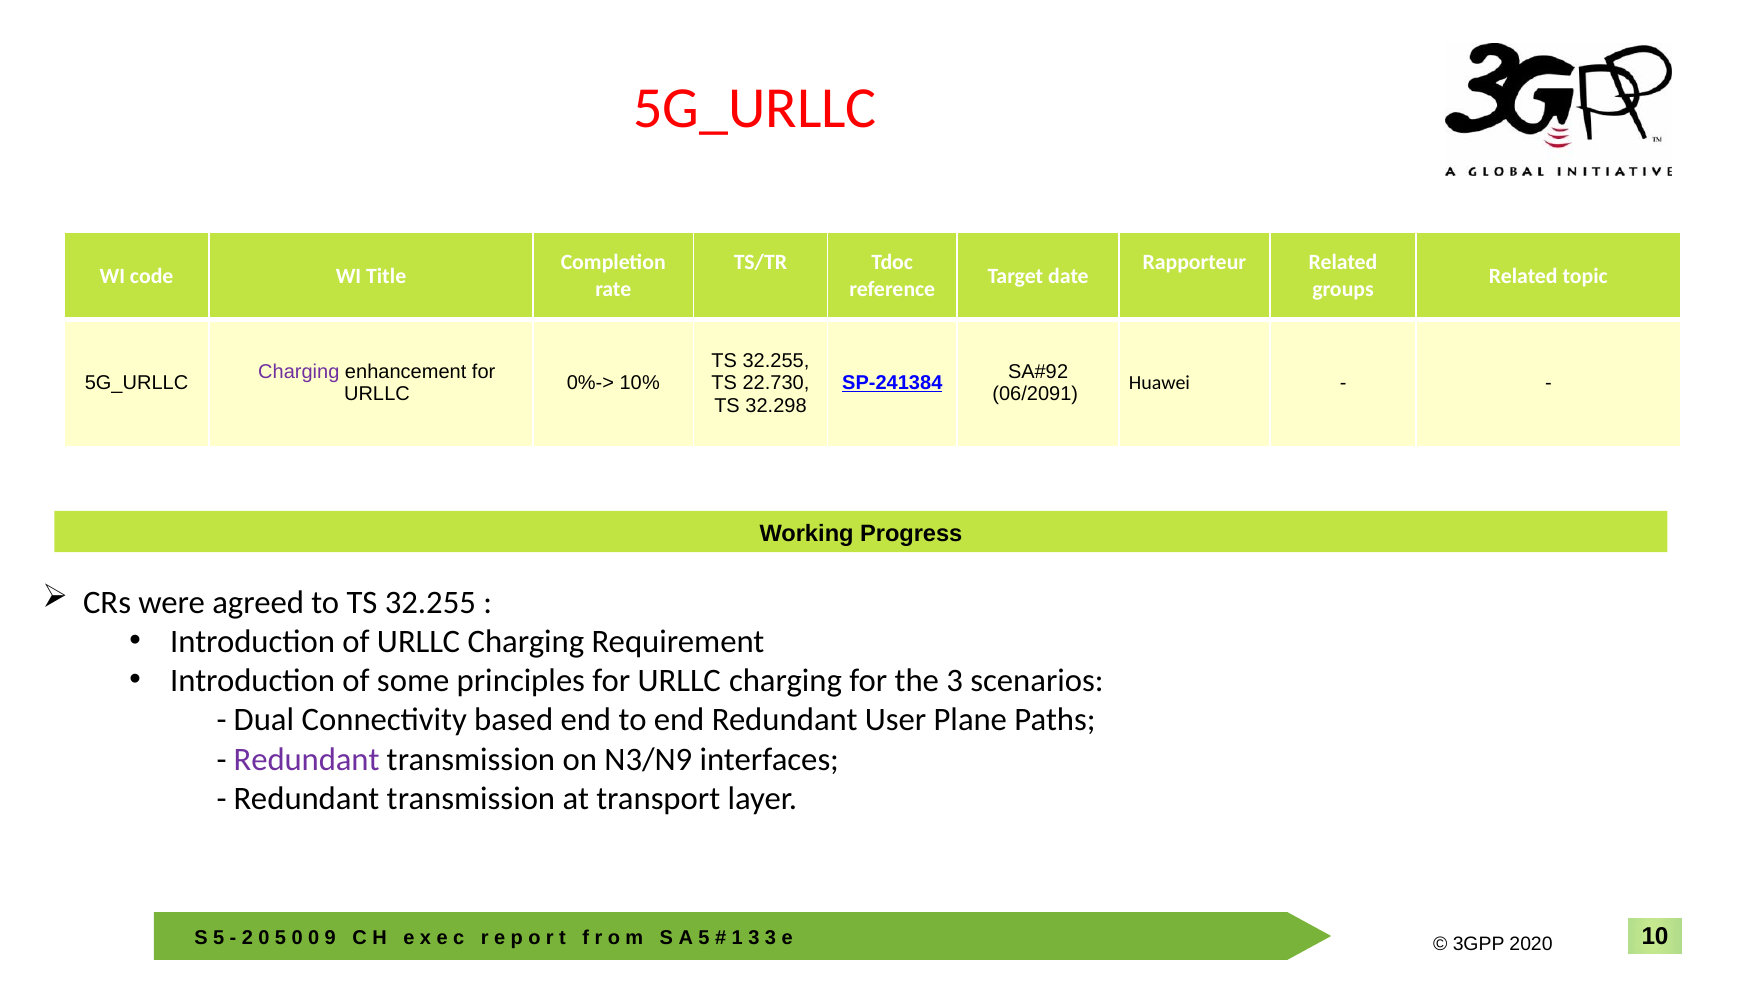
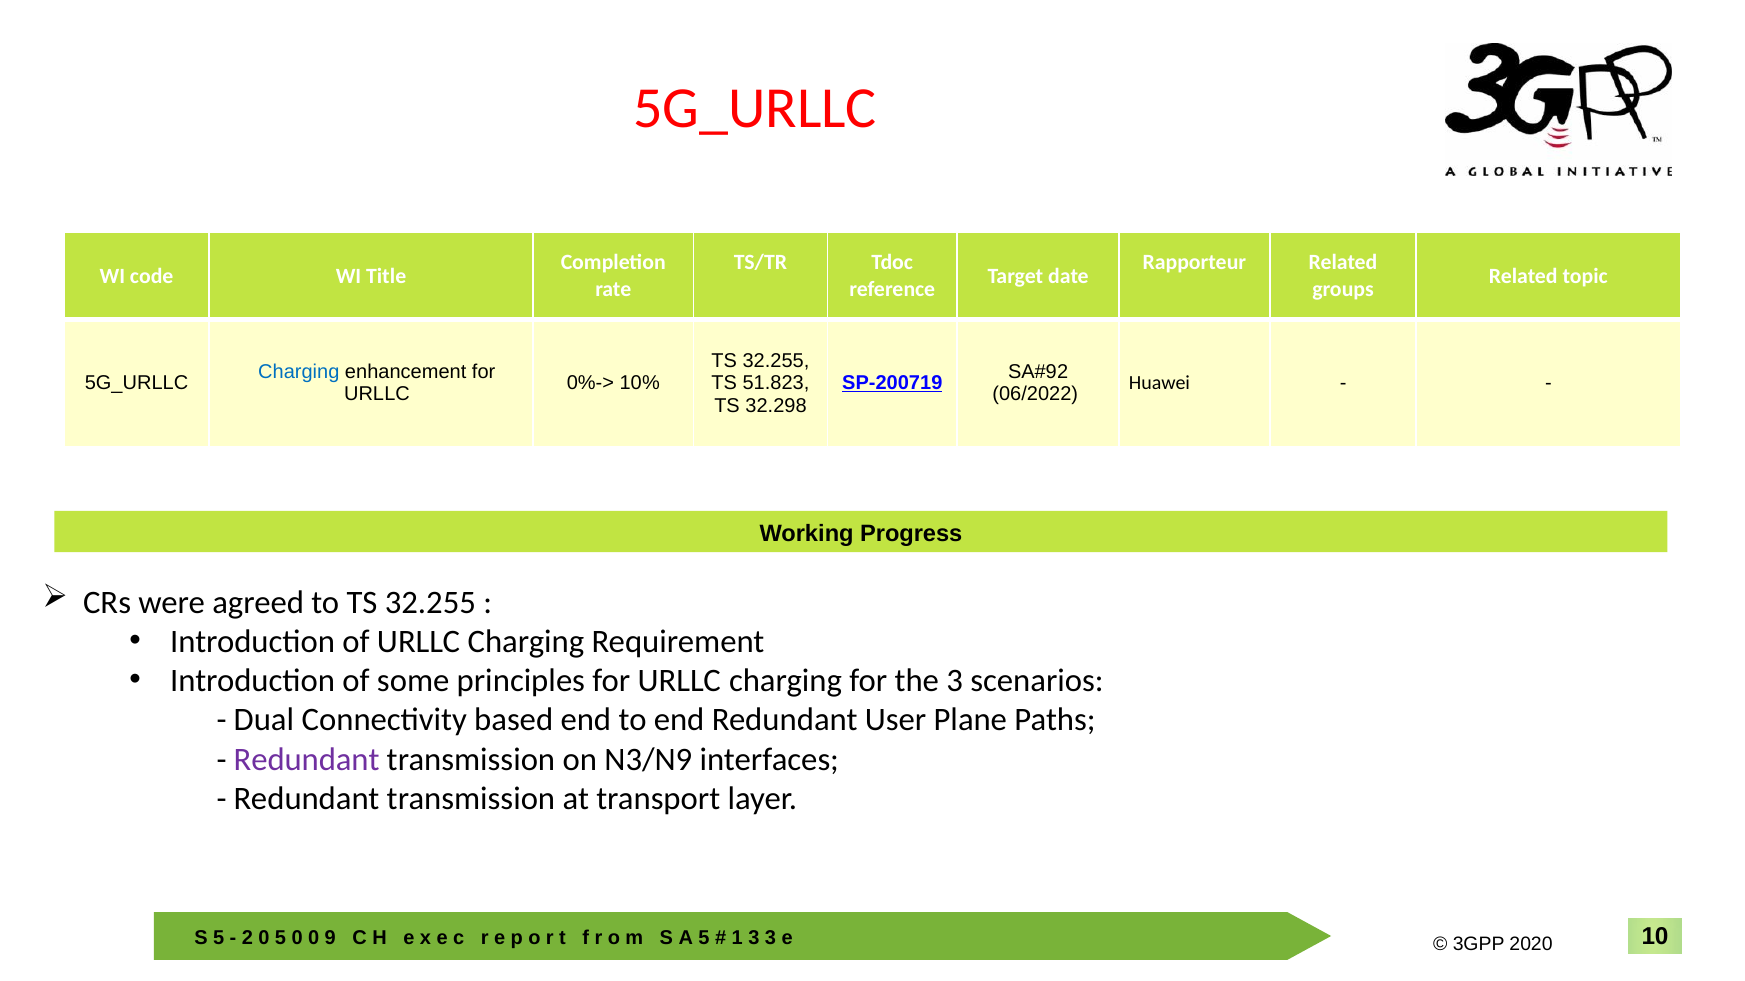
Charging colour: purple -> blue (299, 372)
22.730: 22.730 -> 51.823 (776, 383)
SP-241384: SP-241384 -> SP-200719 (892, 383)
06/2091: 06/2091 -> 06/2022 (1035, 395)
